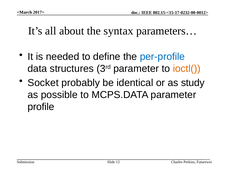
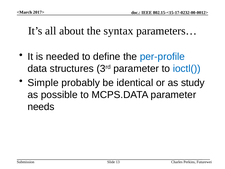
ioctl( colour: orange -> blue (187, 69)
Socket: Socket -> Simple (43, 83)
profile: profile -> needs (41, 107)
